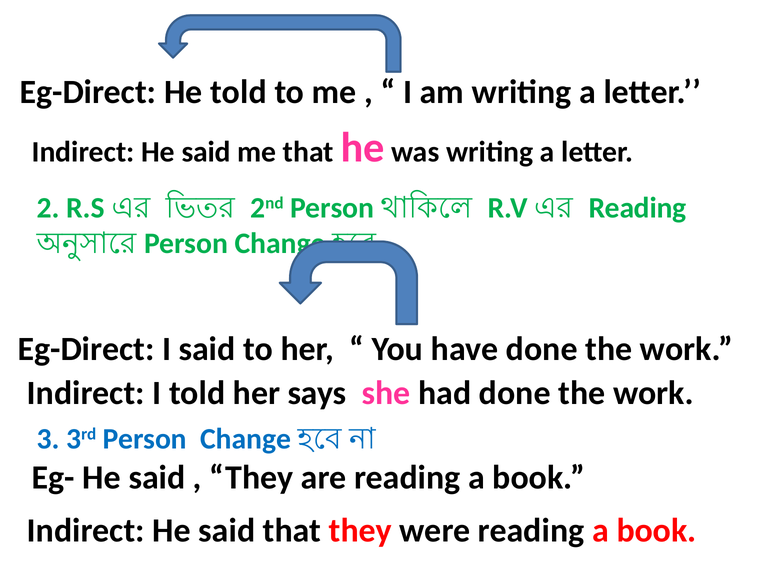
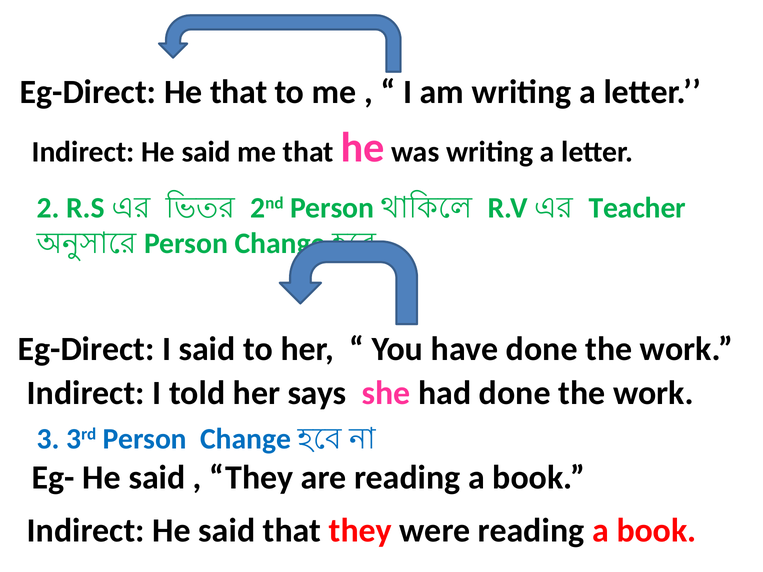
He told: told -> that (239, 92)
Reading: Reading -> Teacher (637, 208)
